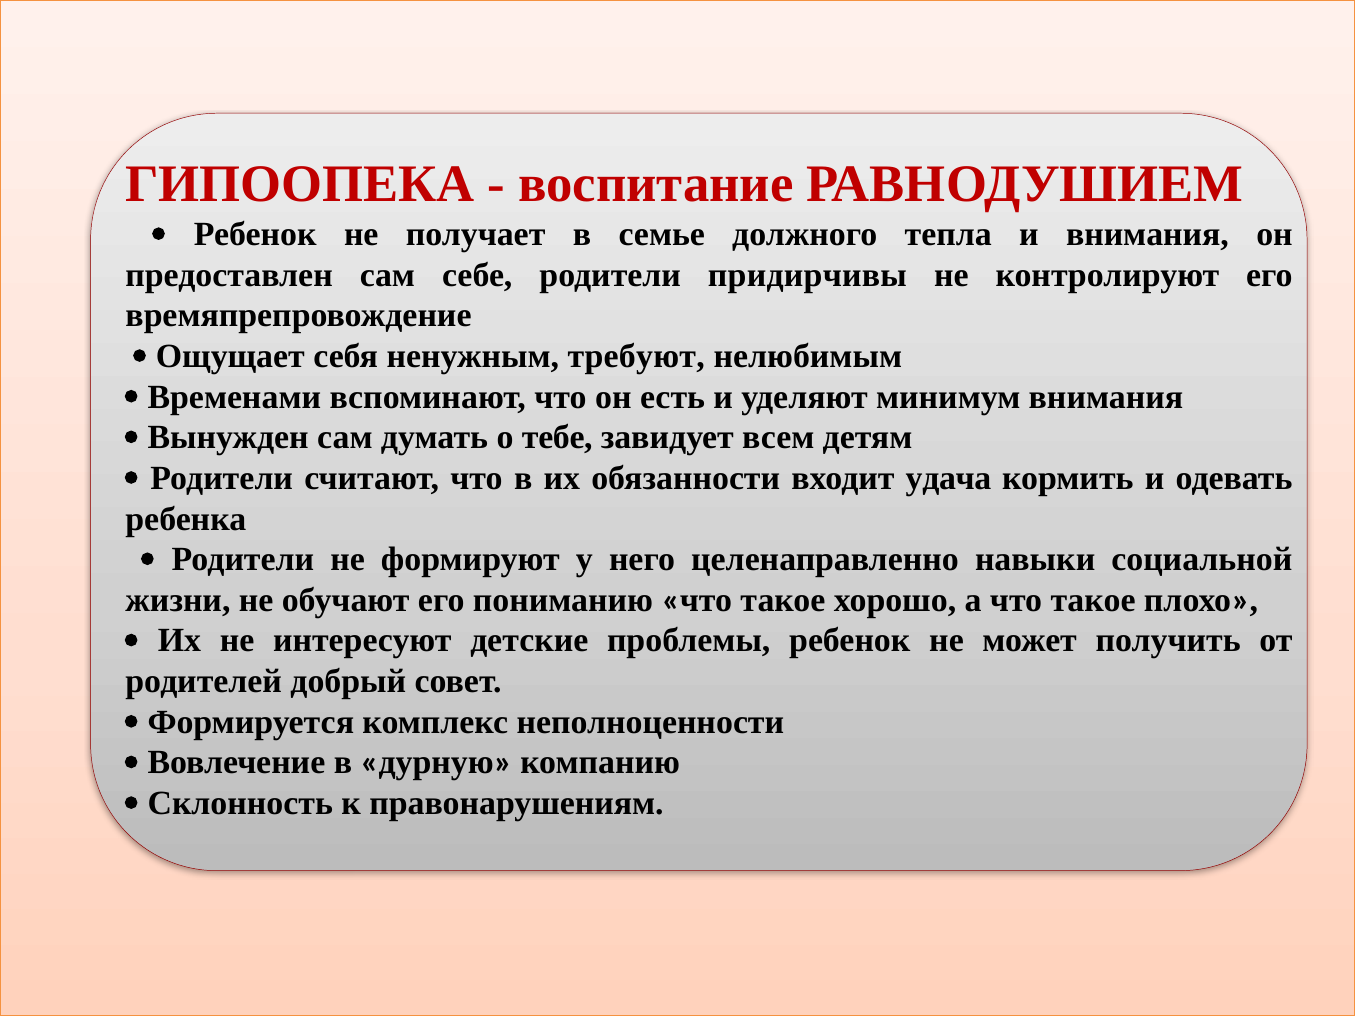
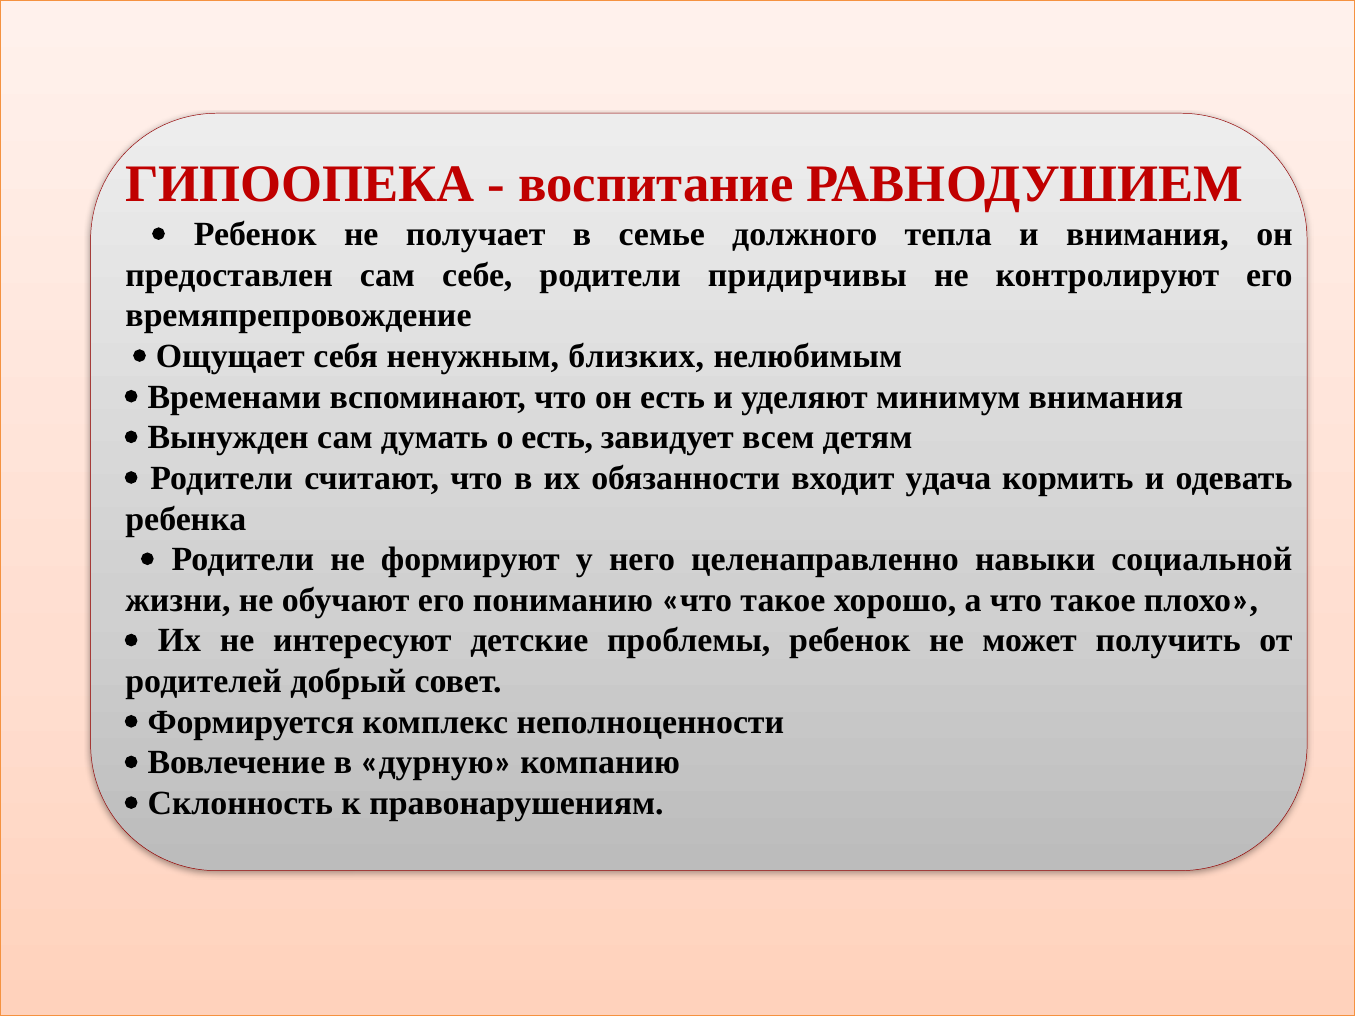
требуют: требуют -> близких (636, 356)
о тебе: тебе -> есть (557, 438)
